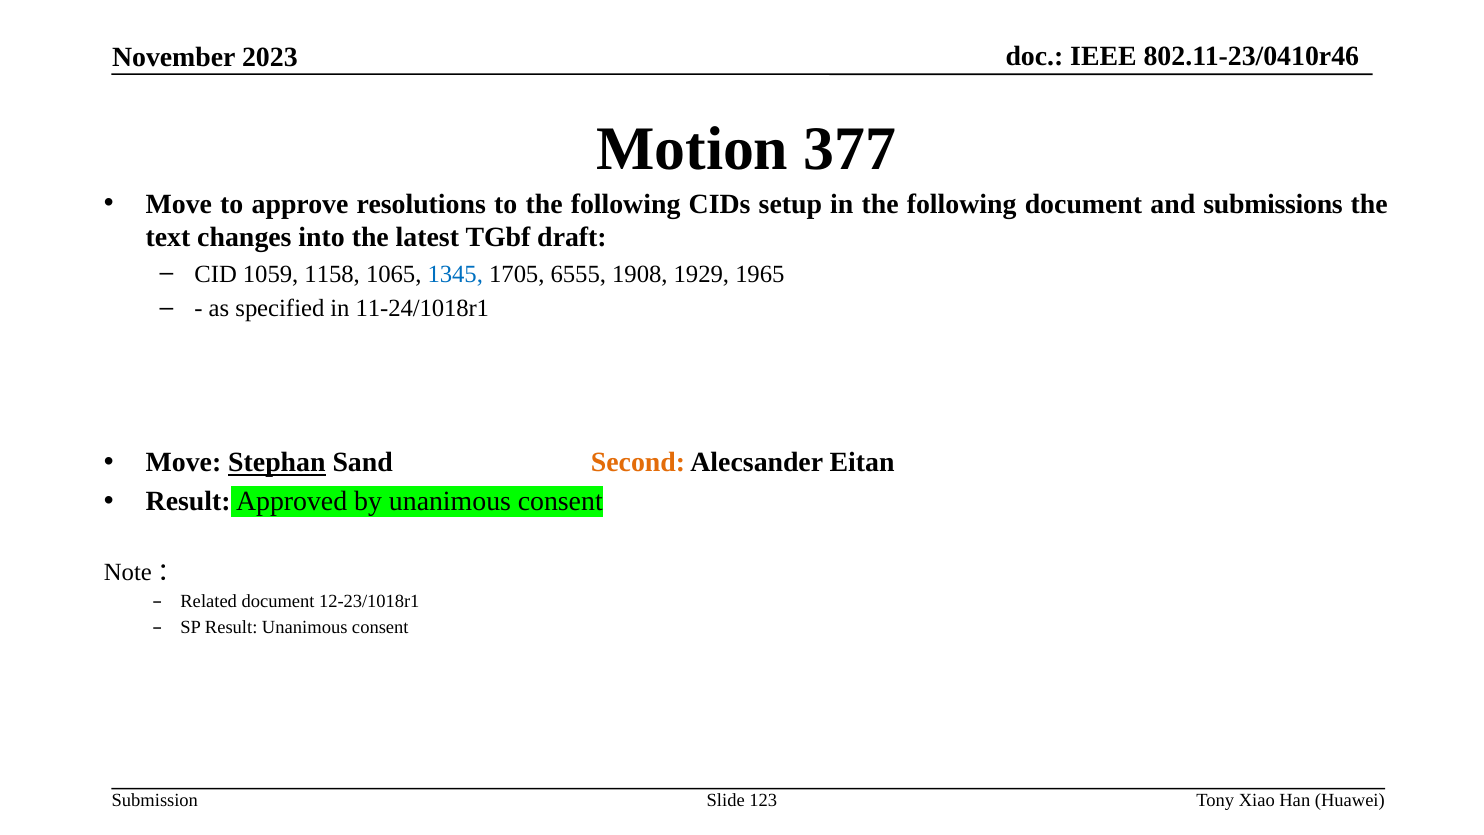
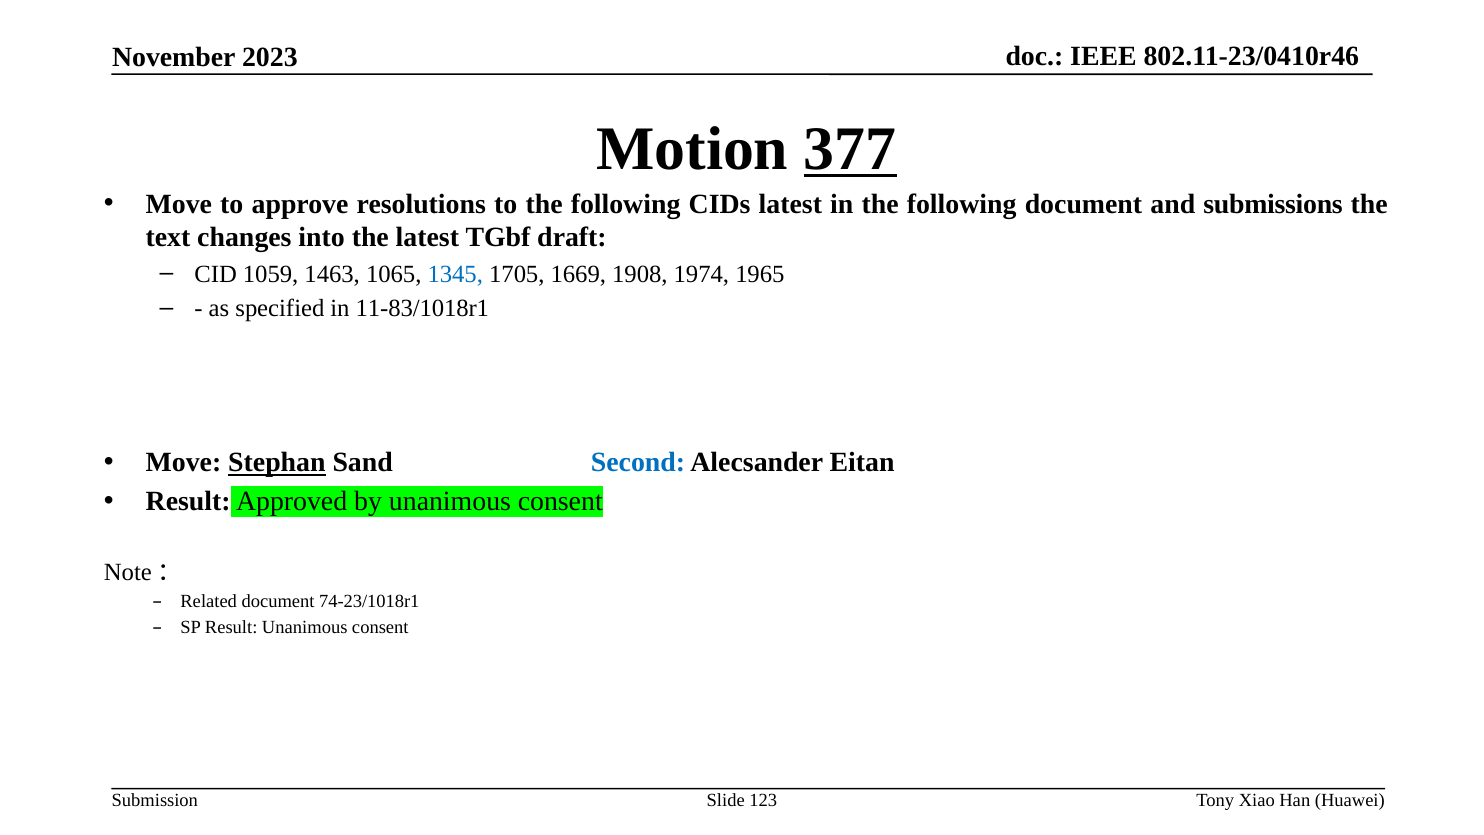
377 underline: none -> present (850, 149)
CIDs setup: setup -> latest (790, 204)
1158: 1158 -> 1463 (332, 274)
6555: 6555 -> 1669 (578, 274)
1929: 1929 -> 1974 (701, 274)
11-24/1018r1: 11-24/1018r1 -> 11-83/1018r1 (422, 308)
Second colour: orange -> blue (638, 463)
12-23/1018r1: 12-23/1018r1 -> 74-23/1018r1 (369, 602)
